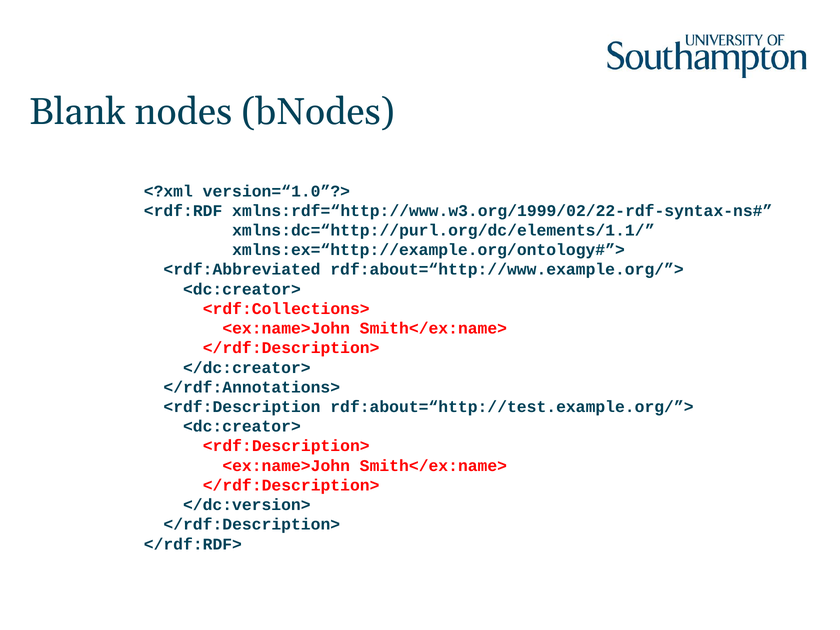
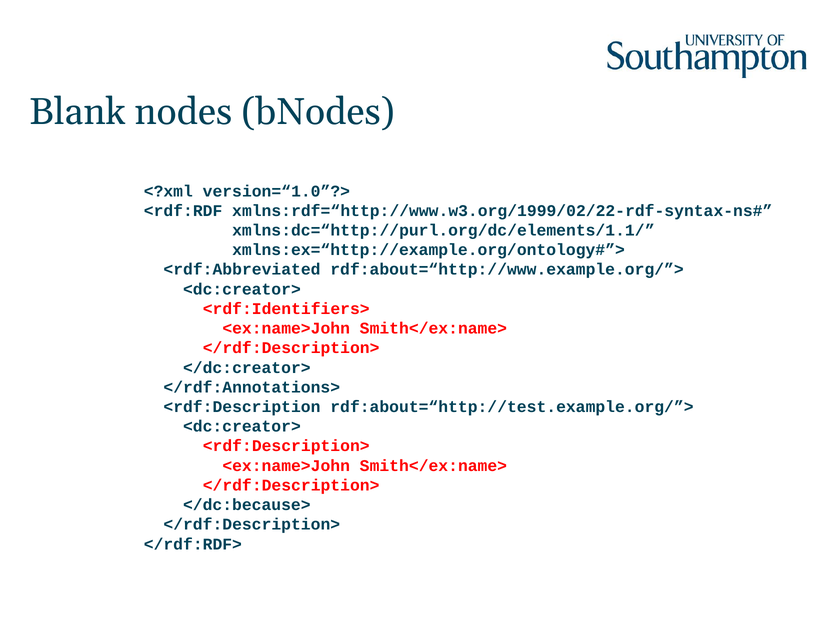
<rdf:Collections>: <rdf:Collections> -> <rdf:Identifiers> (286, 309)
</dc:version>: </dc:version> -> </dc:because> (247, 505)
